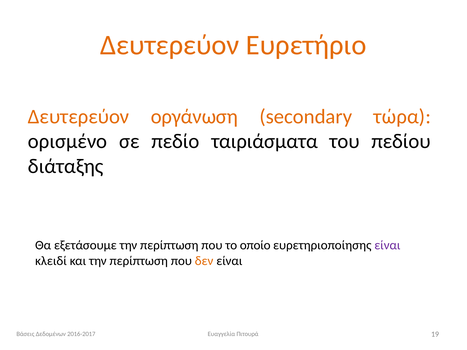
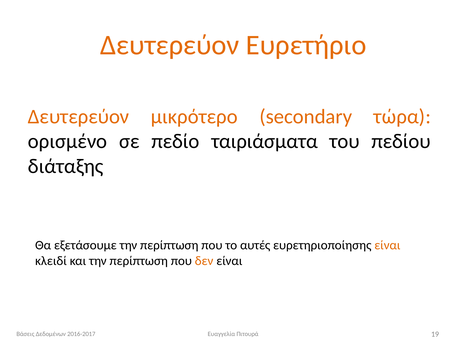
οργάνωση: οργάνωση -> μικρότερο (194, 117)
οποίο: οποίο -> αυτές (255, 246)
είναι colour: purple -> orange (387, 246)
